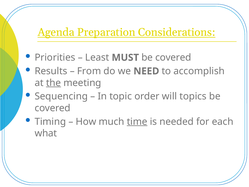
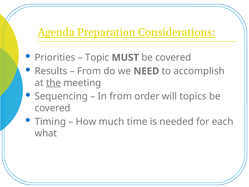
Least: Least -> Topic (97, 57)
In topic: topic -> from (121, 96)
time underline: present -> none (137, 121)
